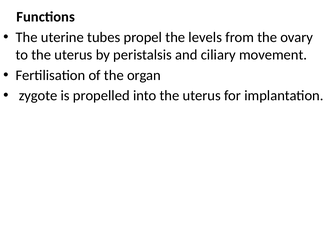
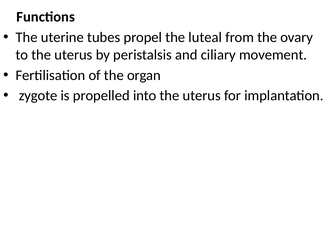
levels: levels -> luteal (205, 37)
